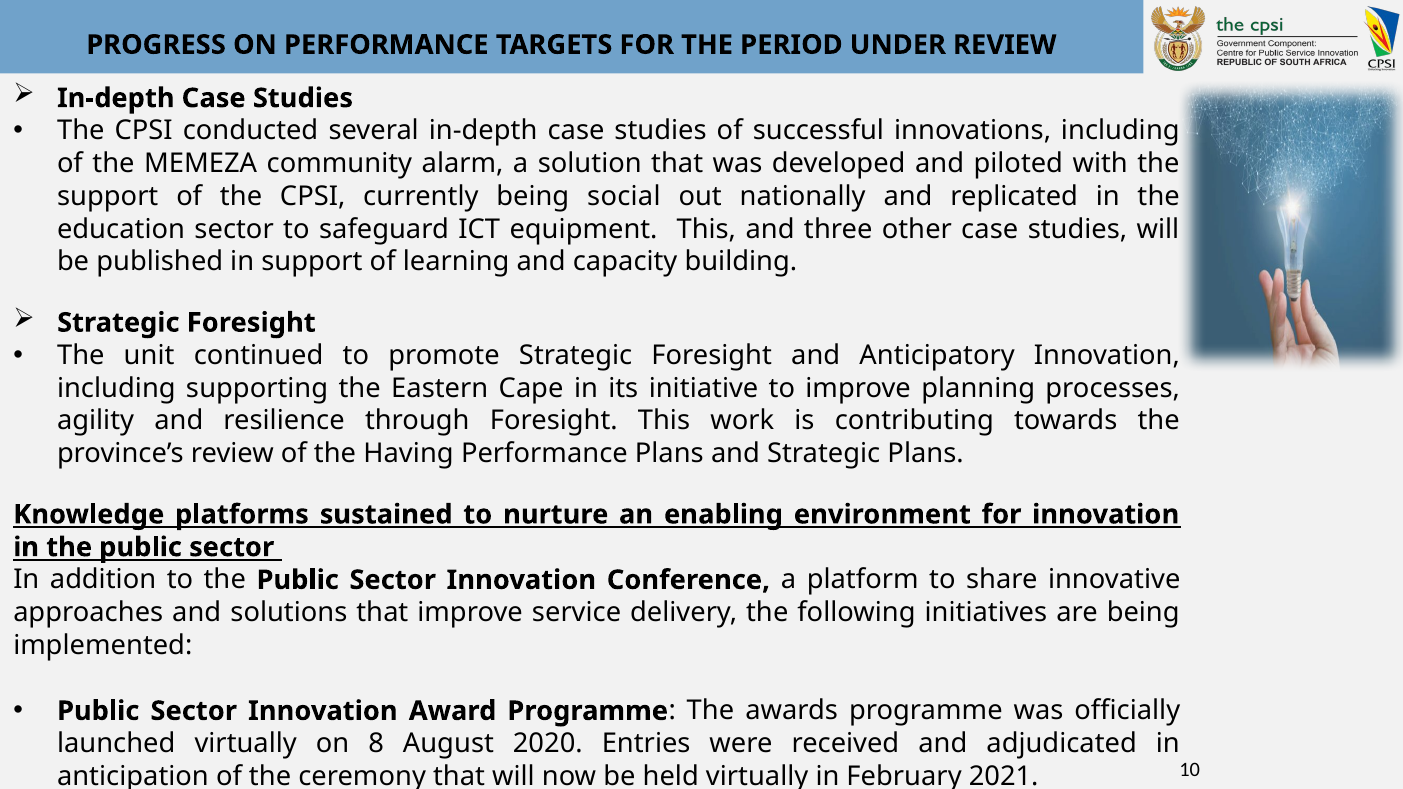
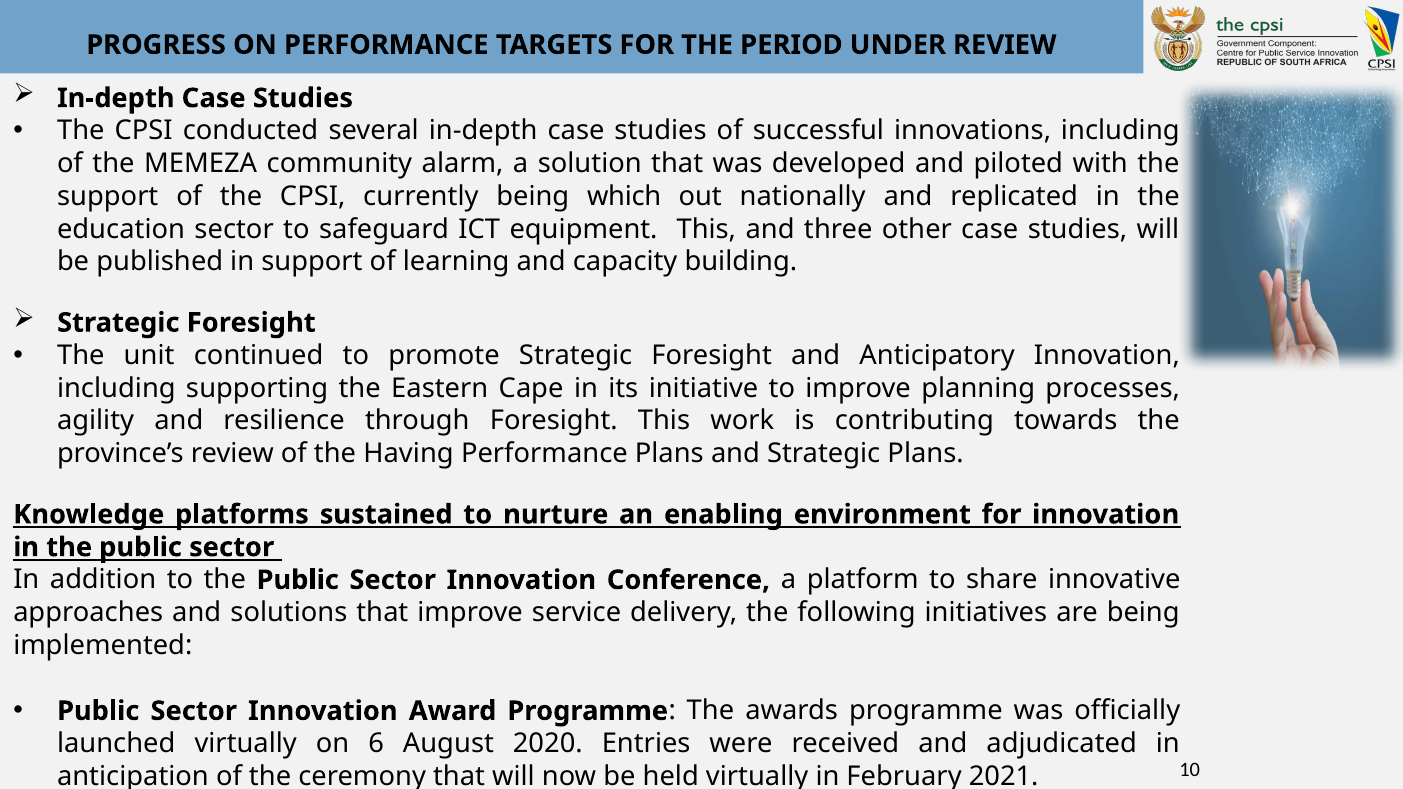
social: social -> which (624, 196)
8: 8 -> 6 (376, 744)
